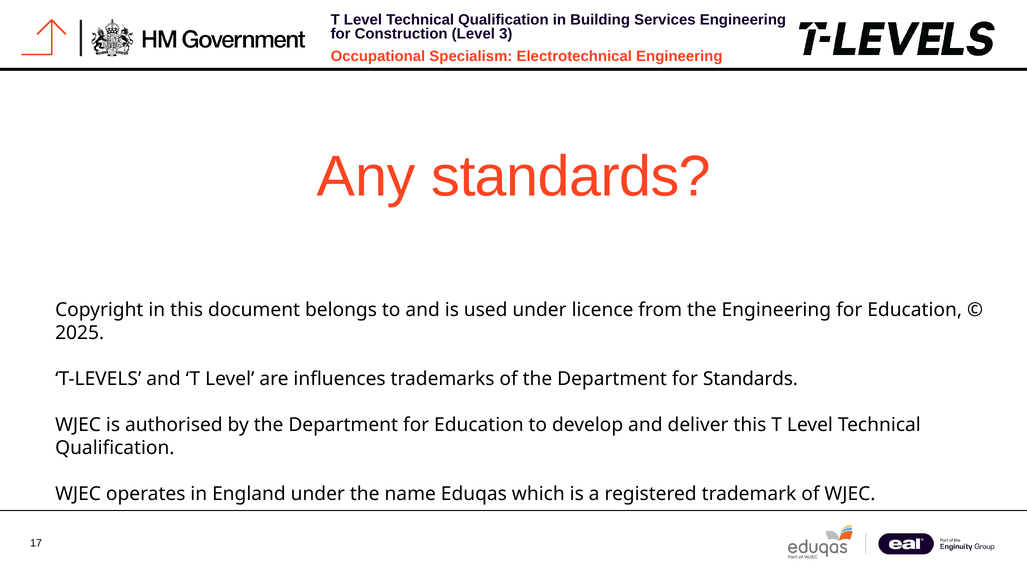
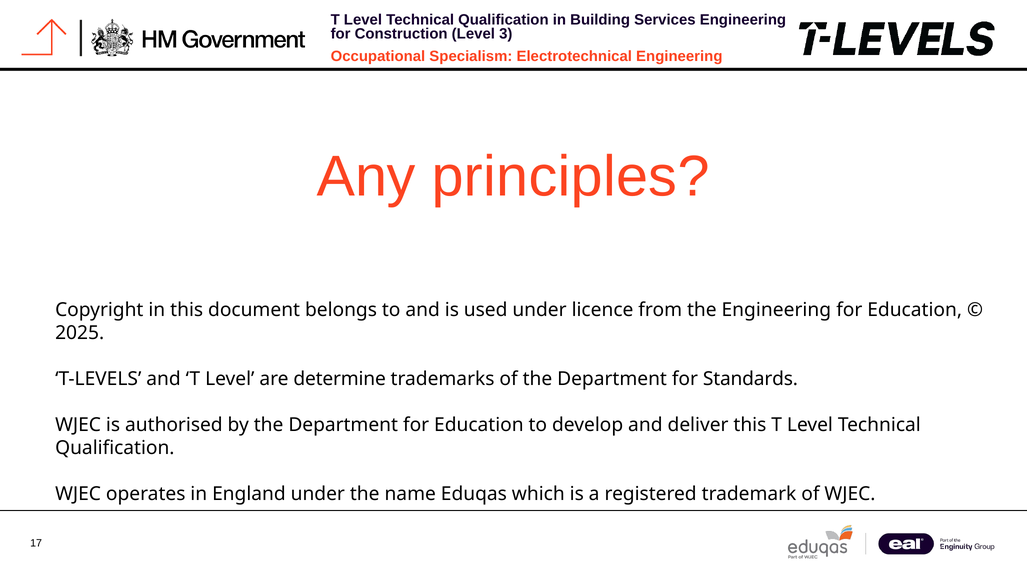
Any standards: standards -> principles (571, 177)
influences: influences -> determine (340, 379)
